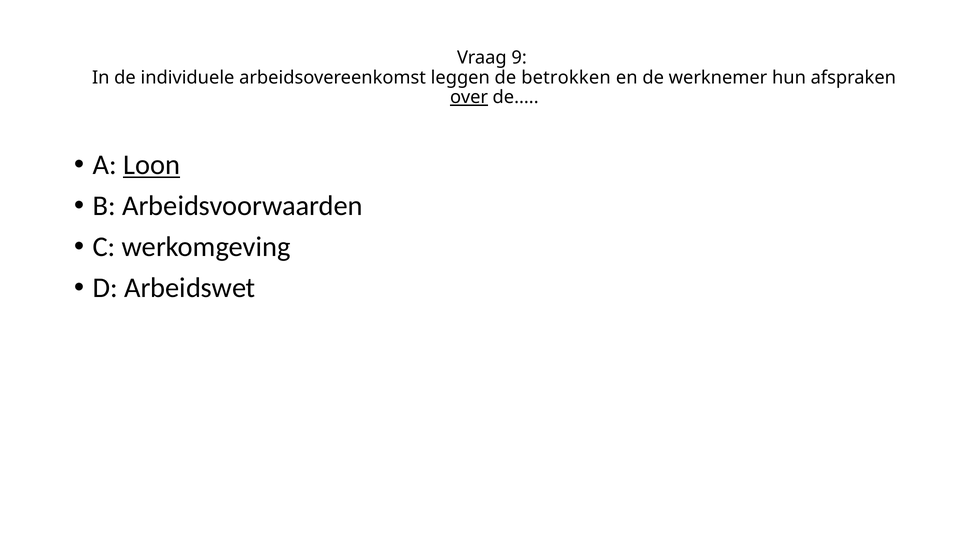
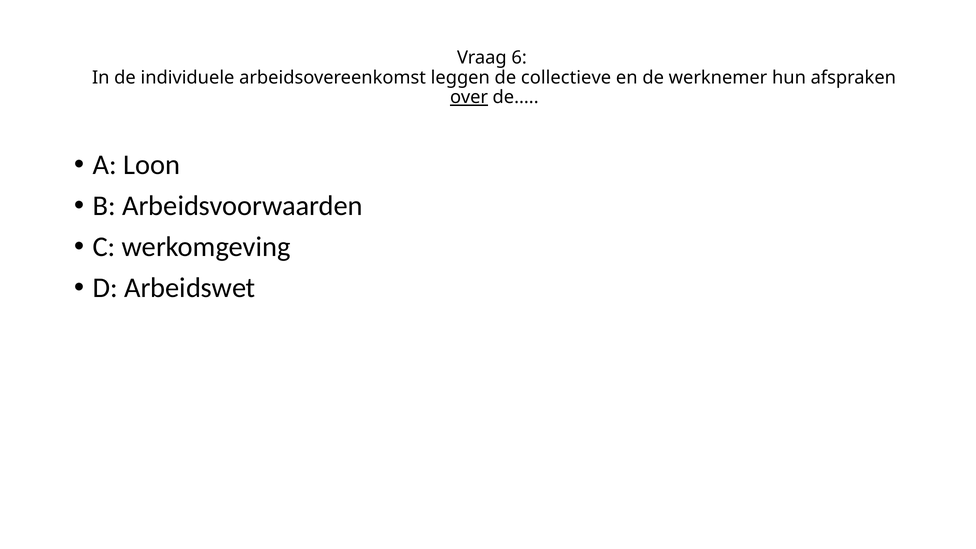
9: 9 -> 6 (519, 58)
betrokken: betrokken -> collectieve (566, 78)
Loon underline: present -> none (152, 165)
